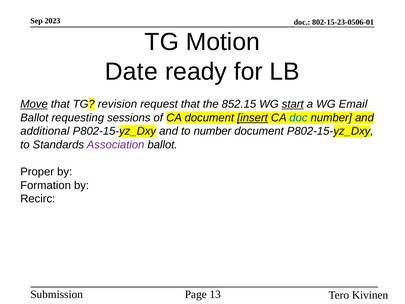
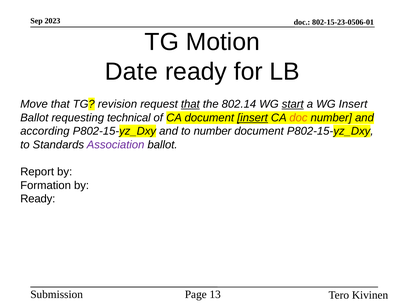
Move underline: present -> none (34, 104)
that underline: none -> present (190, 104)
852.15: 852.15 -> 802.14 (239, 104)
WG Email: Email -> Insert (353, 104)
sessions: sessions -> technical (129, 118)
doc colour: blue -> orange (298, 118)
additional: additional -> according (45, 131)
Proper: Proper -> Report (37, 172)
Recirc: Recirc -> Ready (38, 199)
